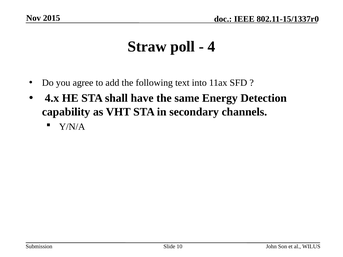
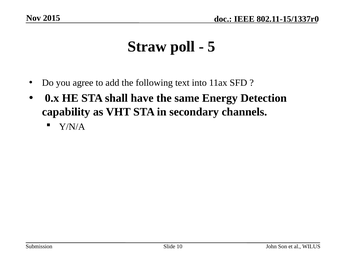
4: 4 -> 5 (211, 47)
4.x: 4.x -> 0.x (52, 98)
